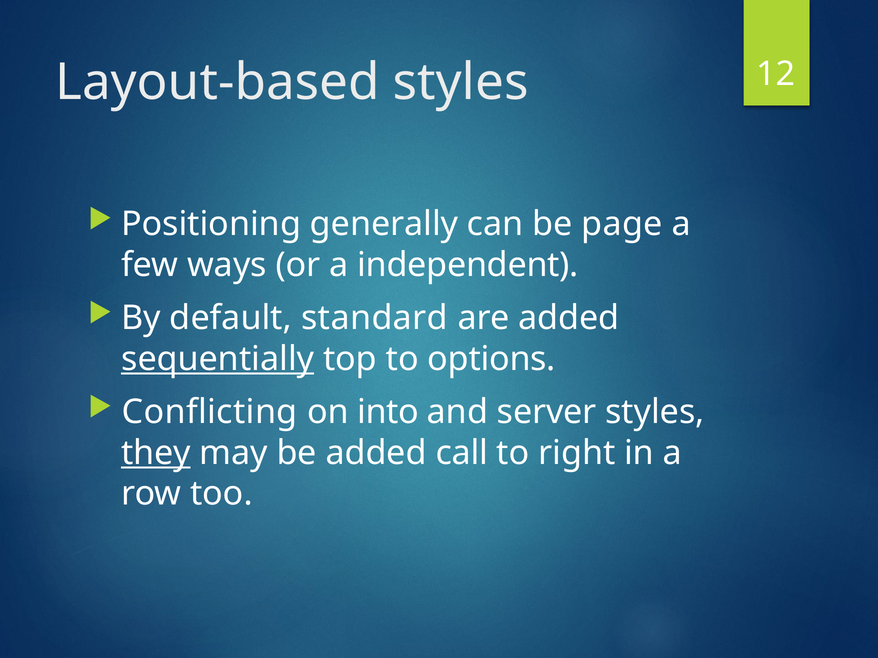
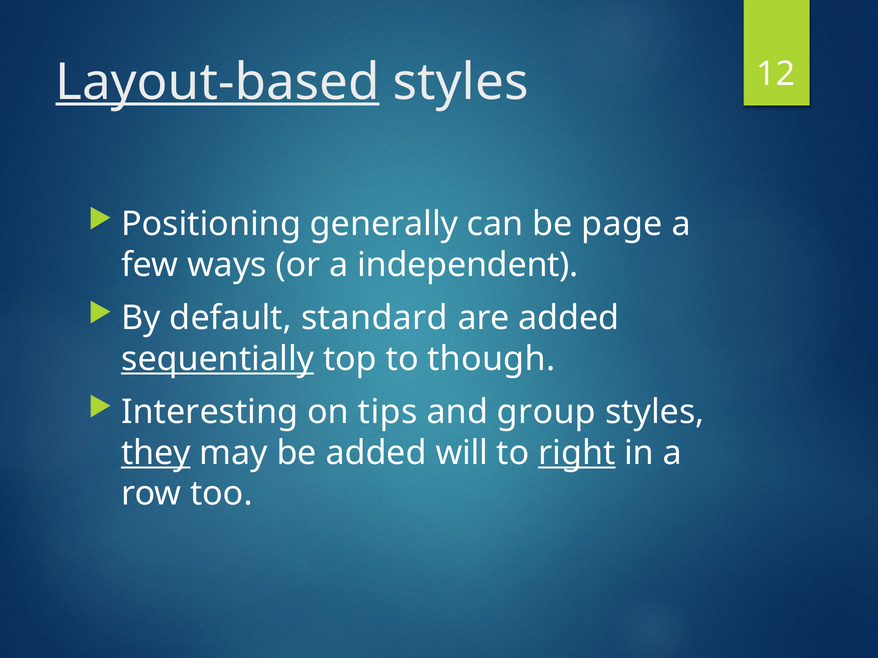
Layout-based underline: none -> present (217, 82)
options: options -> though (491, 359)
Conflicting: Conflicting -> Interesting (210, 412)
into: into -> tips (388, 412)
server: server -> group (546, 412)
call: call -> will (462, 453)
right underline: none -> present (577, 453)
